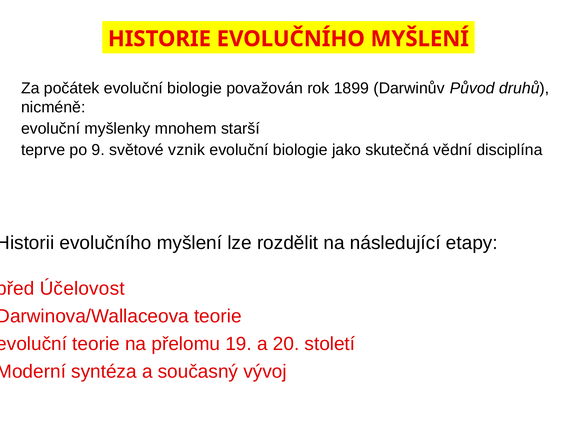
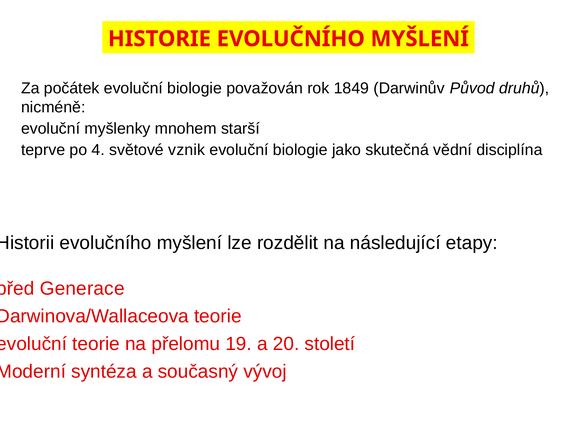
1899: 1899 -> 1849 (351, 88)
9: 9 -> 4 (98, 150)
Účelovost: Účelovost -> Generace (82, 288)
